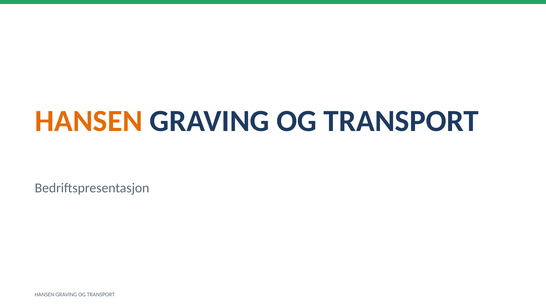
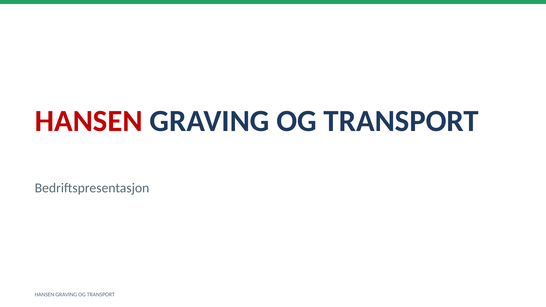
HANSEN colour: orange -> red (89, 121)
